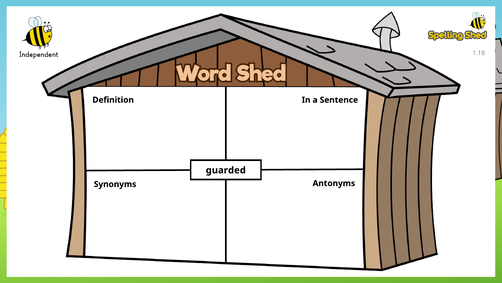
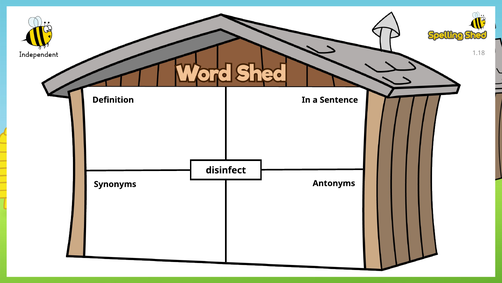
guarded: guarded -> disinfect (226, 170)
